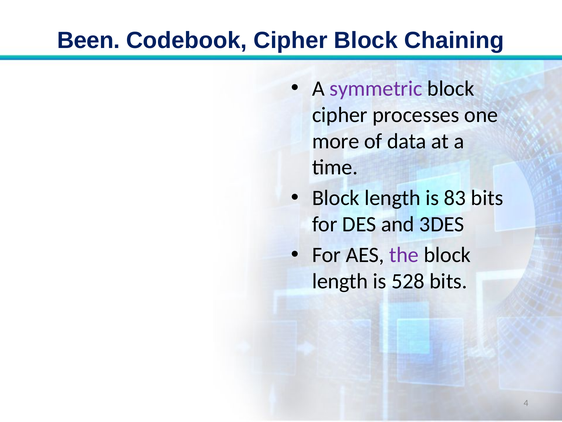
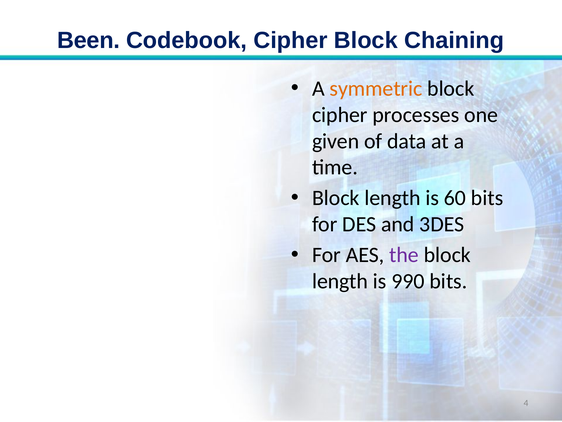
symmetric colour: purple -> orange (376, 88)
more: more -> given (336, 141)
83: 83 -> 60 (455, 198)
528: 528 -> 990 (408, 281)
